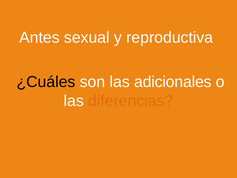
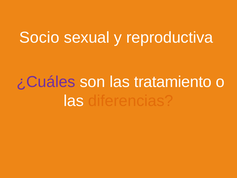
Antes: Antes -> Socio (39, 37)
¿Cuáles colour: black -> purple (46, 82)
adicionales: adicionales -> tratamiento (173, 82)
